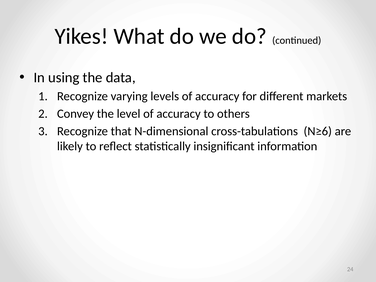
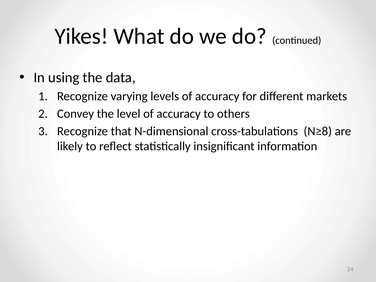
N≥6: N≥6 -> N≥8 (318, 131)
